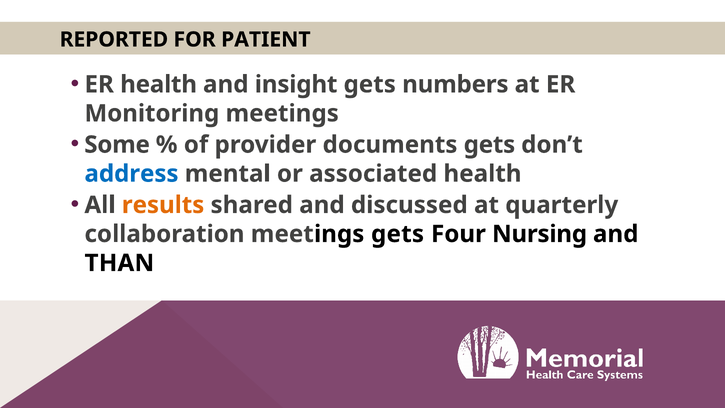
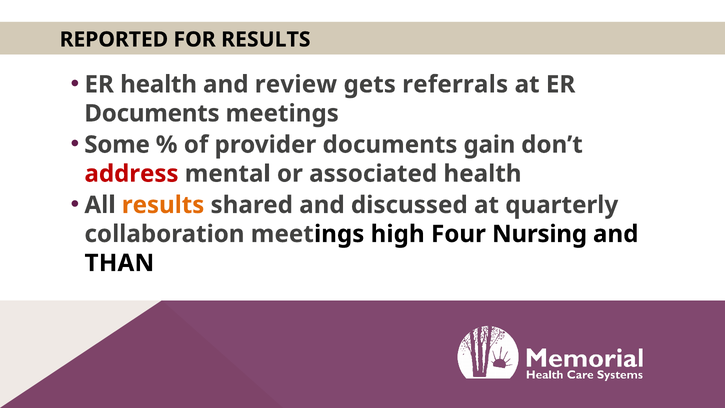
FOR PATIENT: PATIENT -> RESULTS (266, 40)
insight: insight -> review (296, 84)
numbers: numbers -> referrals (455, 84)
Monitoring: Monitoring -> Documents (152, 113)
documents gets: gets -> gain (489, 145)
address colour: blue -> red (132, 174)
meetings gets: gets -> high (398, 234)
